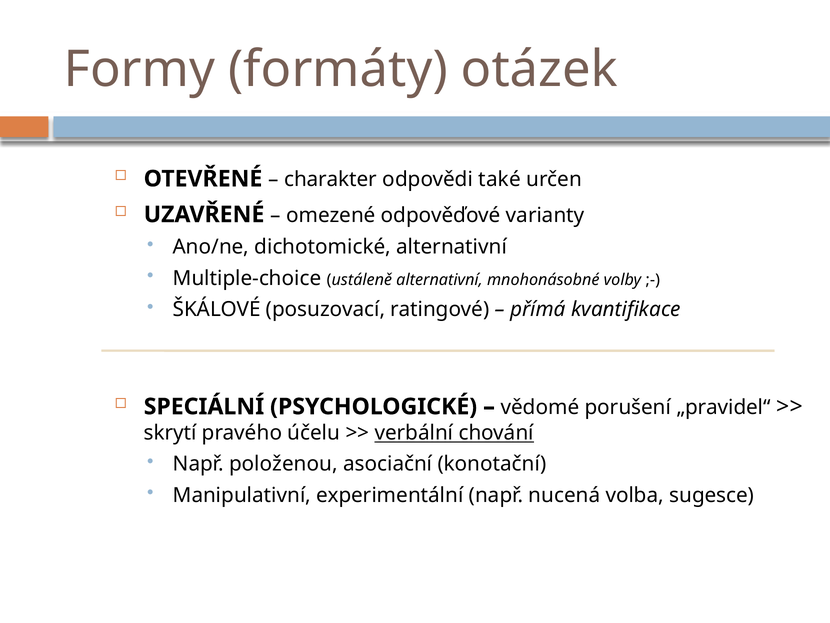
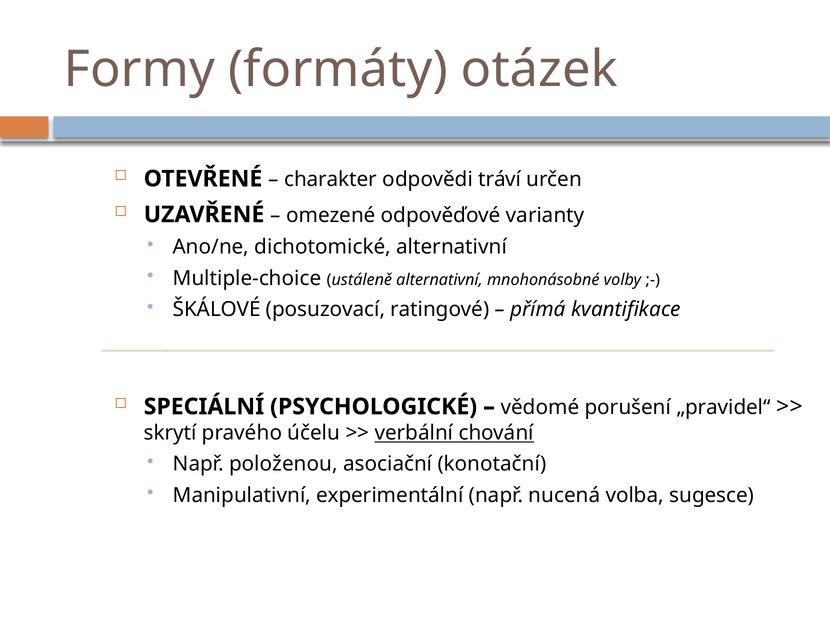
také: také -> tráví (500, 179)
